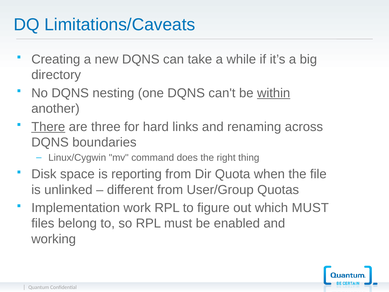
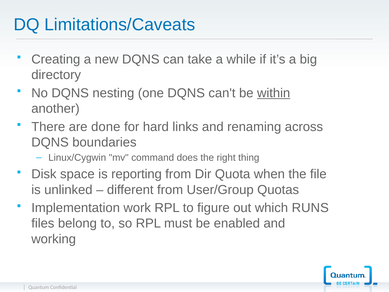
There underline: present -> none (48, 127)
three: three -> done (106, 127)
which MUST: MUST -> RUNS (310, 208)
